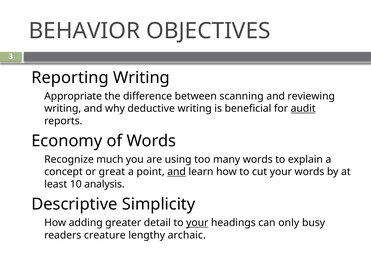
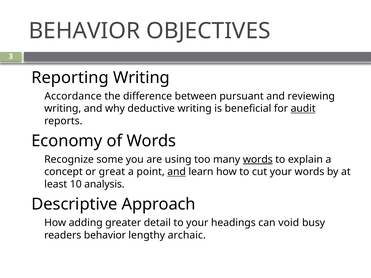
Appropriate: Appropriate -> Accordance (73, 96)
scanning: scanning -> pursuant (242, 96)
much: much -> some (110, 160)
words underline: none -> present (258, 160)
Simplicity: Simplicity -> Approach (159, 204)
your underline: present -> none (197, 223)
only: only -> void (289, 223)
readers creature: creature -> behavior (105, 235)
